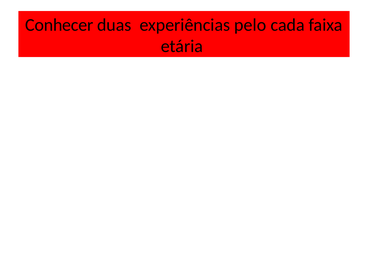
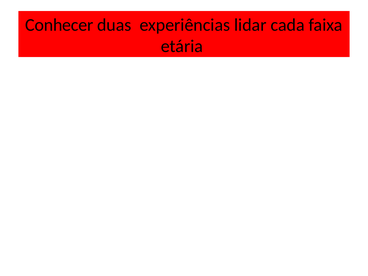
pelo: pelo -> lidar (250, 25)
